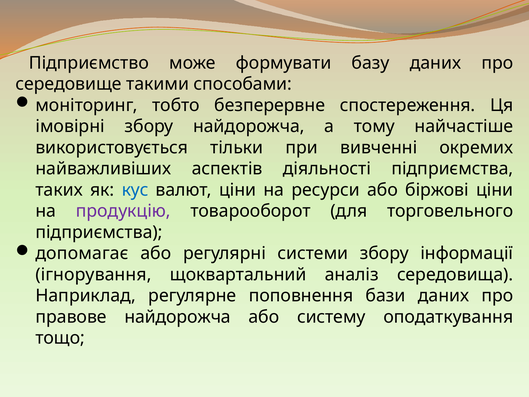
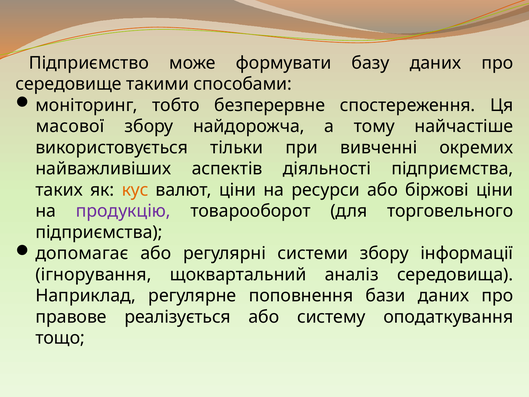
імовірні: імовірні -> масової (70, 126)
кус colour: blue -> orange (135, 190)
правове найдорожча: найдорожча -> реалізується (178, 317)
